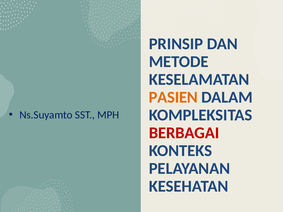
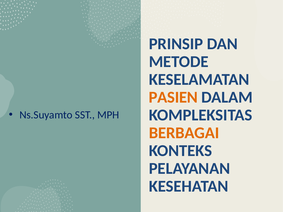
BERBAGAI colour: red -> orange (184, 133)
